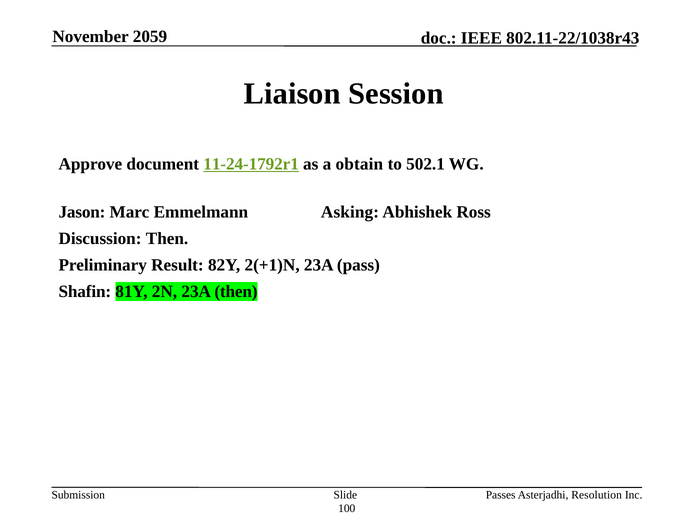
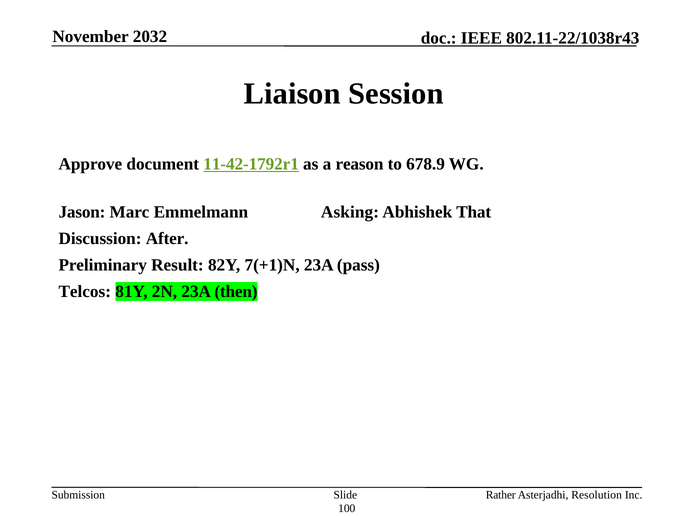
2059: 2059 -> 2032 (150, 36)
11-24-1792r1: 11-24-1792r1 -> 11-42-1792r1 (251, 164)
obtain: obtain -> reason (360, 164)
502.1: 502.1 -> 678.9 (426, 164)
Ross: Ross -> That (474, 212)
Discussion Then: Then -> After (167, 239)
2(+1)N: 2(+1)N -> 7(+1)N (272, 265)
Shafin: Shafin -> Telcos (85, 291)
Passes: Passes -> Rather (501, 495)
